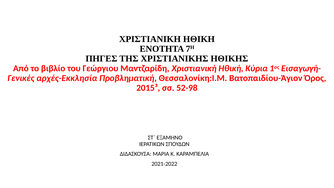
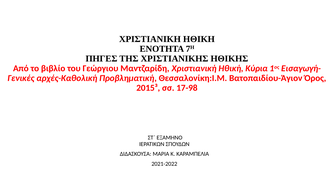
αρχές-Εκκλησία: αρχές-Εκκλησία -> αρχές-Καθολική (67, 78)
52-98: 52-98 -> 17-98 (187, 88)
